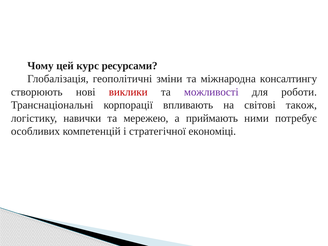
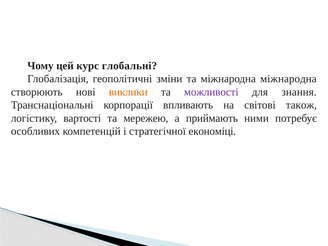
ресурсами: ресурсами -> глобальні (129, 66)
міжнародна консалтингу: консалтингу -> міжнародна (288, 79)
виклики colour: red -> orange (128, 92)
роботи: роботи -> знання (299, 92)
навички: навички -> вартості (82, 118)
